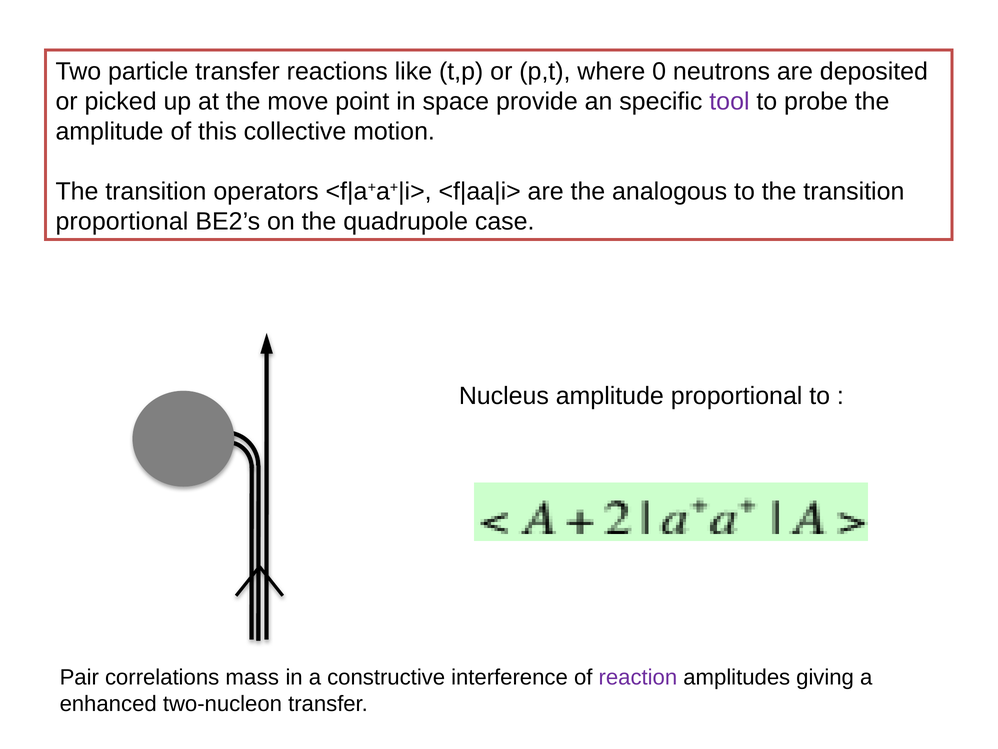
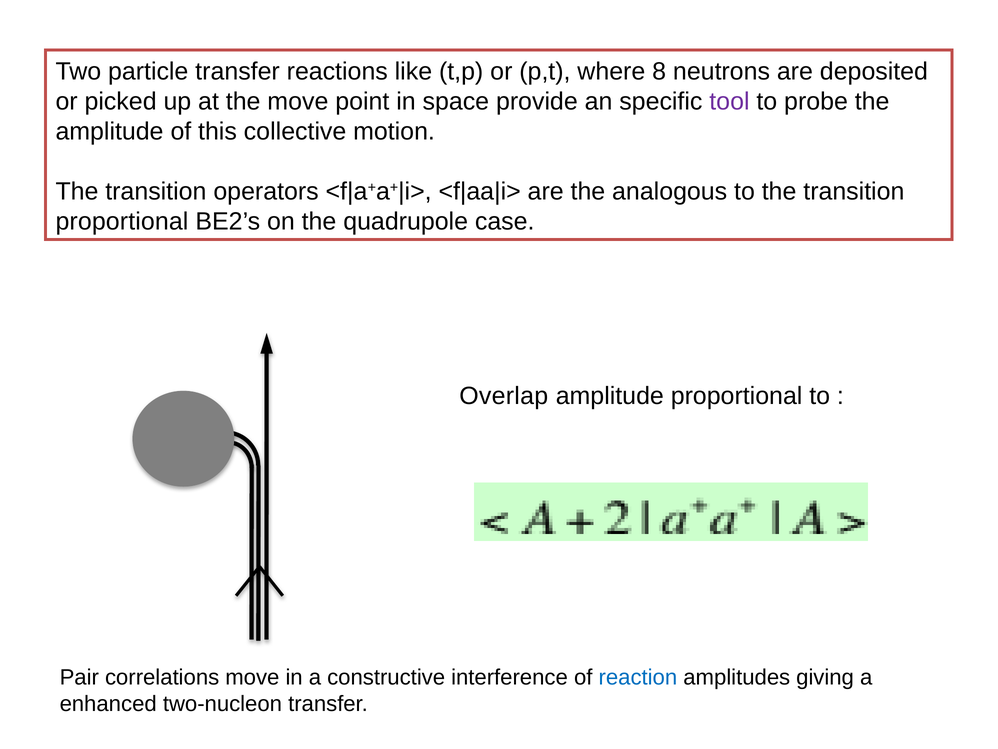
0: 0 -> 8 (659, 71)
Nucleus: Nucleus -> Overlap (504, 396)
correlations mass: mass -> move (252, 677)
reaction colour: purple -> blue (638, 677)
